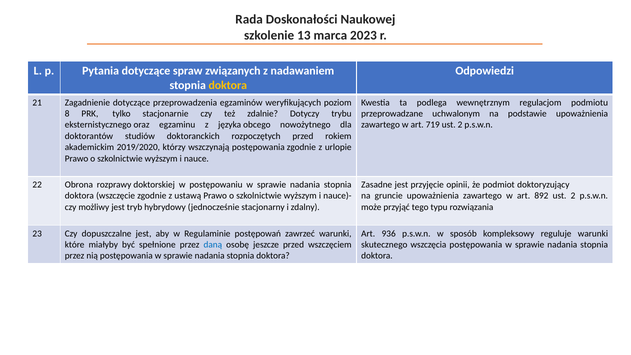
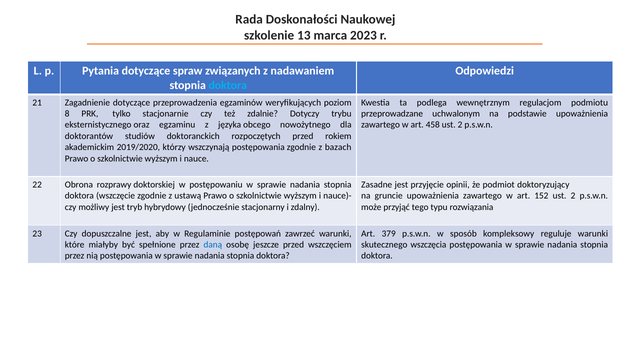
doktora colour: yellow -> light blue (228, 85)
719: 719 -> 458 (433, 125)
urlopie: urlopie -> bazach (338, 147)
892: 892 -> 152 (541, 196)
936: 936 -> 379 (389, 233)
